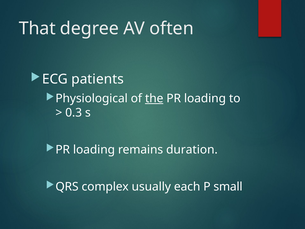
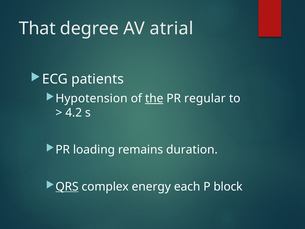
often: often -> atrial (172, 29)
Physiological: Physiological -> Hypotension (92, 98)
loading: loading -> regular (205, 98)
0.3: 0.3 -> 4.2 (74, 113)
QRS underline: none -> present (67, 186)
usually: usually -> energy (151, 186)
small: small -> block (228, 186)
